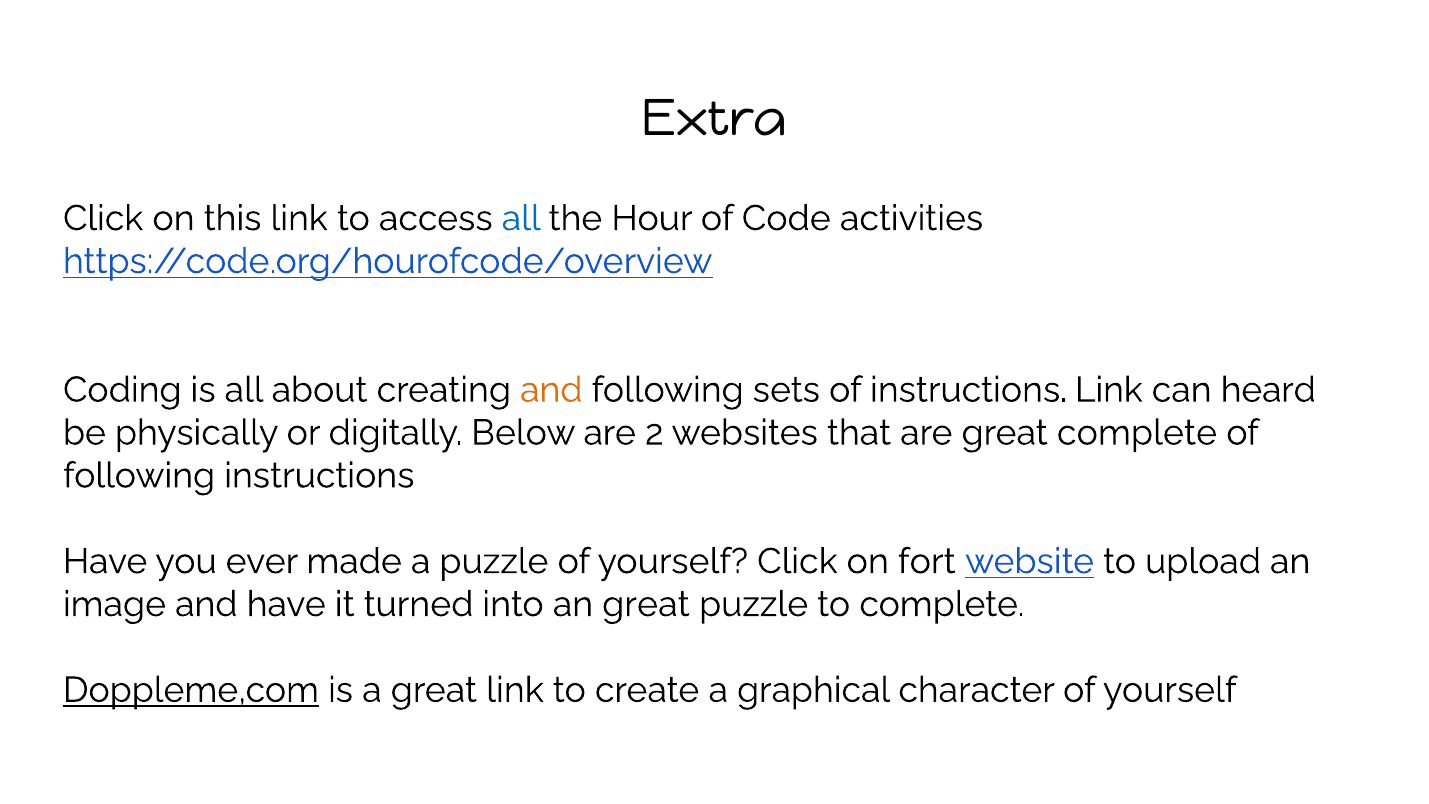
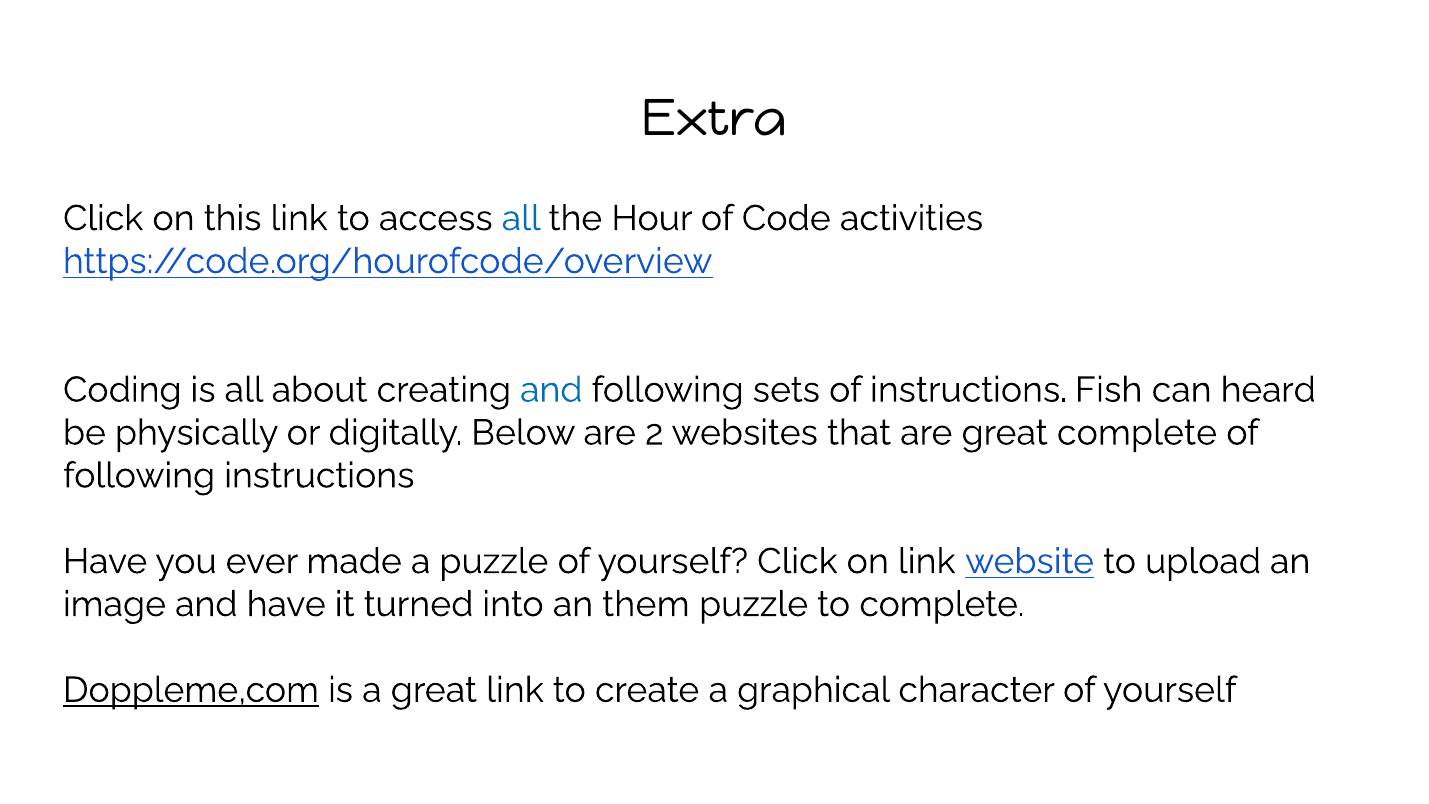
and colour: orange -> blue (551, 390)
instructions Link: Link -> Fish (1109, 390)
on fort: fort -> link (927, 561)
an great: great -> them (646, 604)
